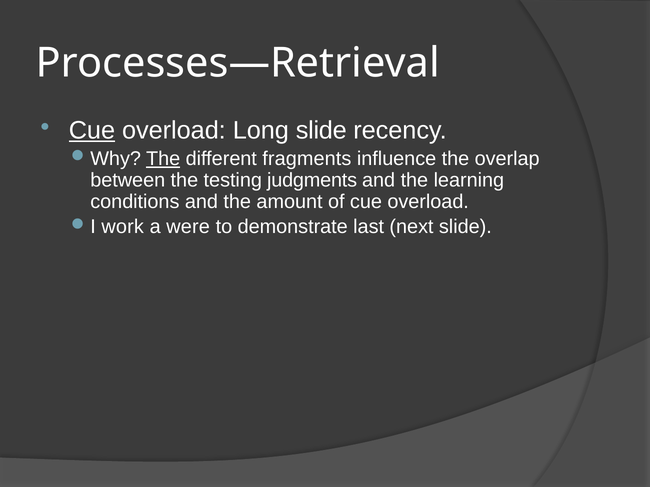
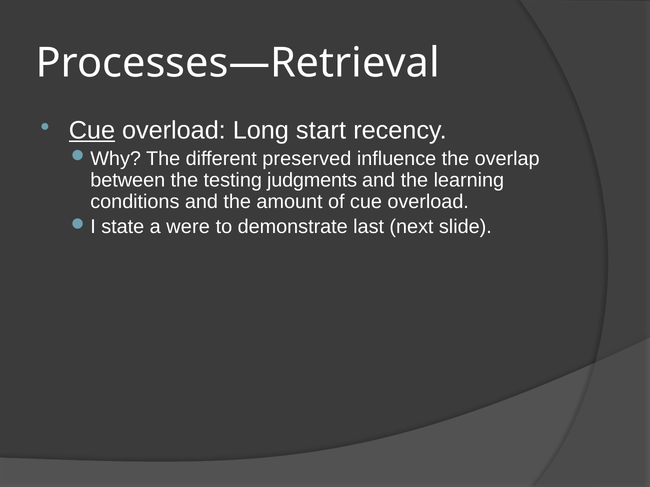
Long slide: slide -> start (321, 131)
The underline: present -> none (163, 159)
fragments: fragments -> preserved (307, 159)
work: work -> state (123, 227)
